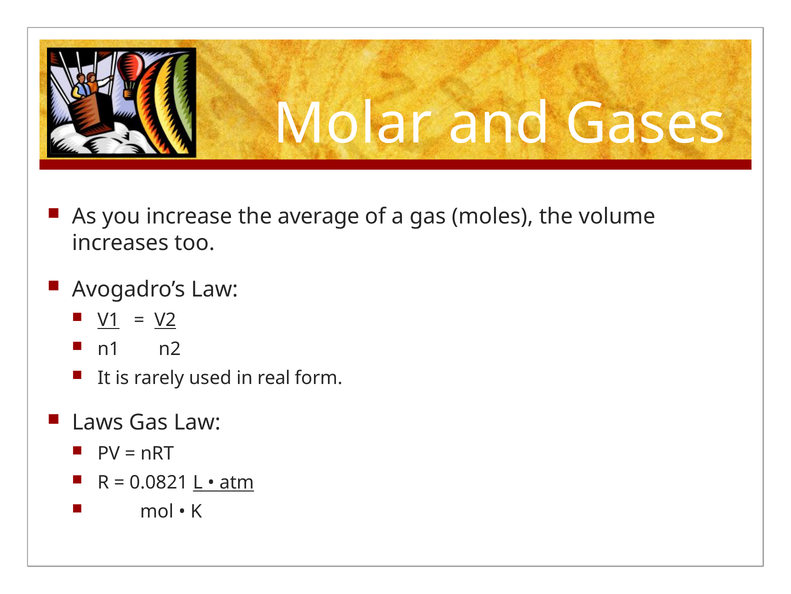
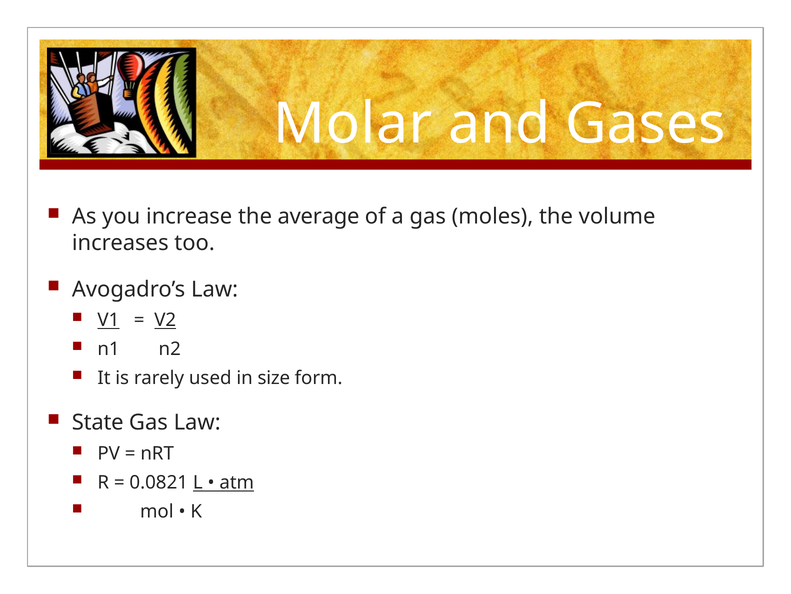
real: real -> size (274, 378)
Laws: Laws -> State (98, 422)
